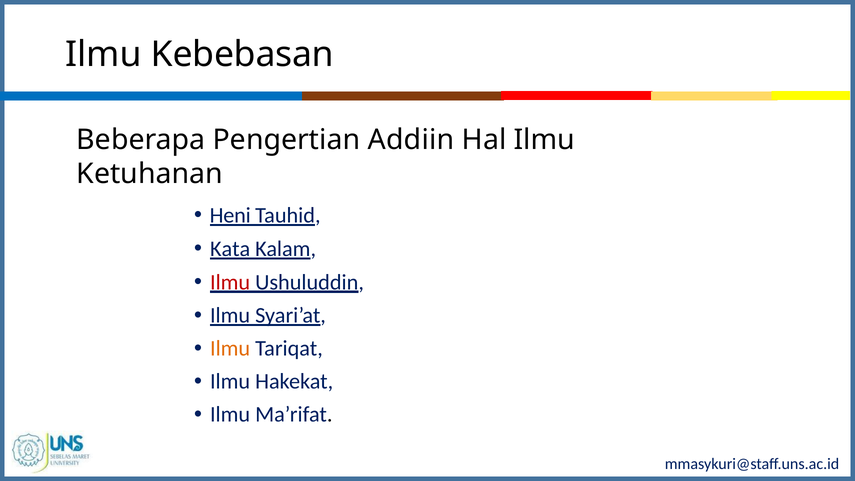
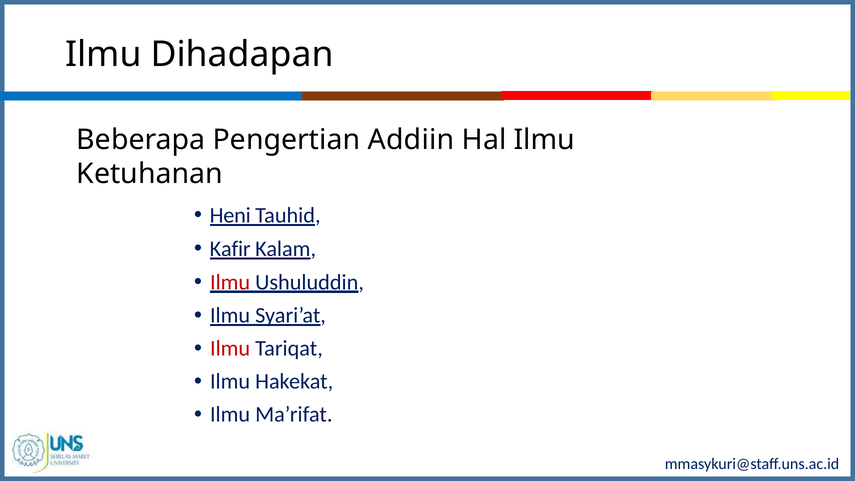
Kebebasan: Kebebasan -> Dihadapan (242, 54)
Kata: Kata -> Kafir (230, 249)
Ilmu colour: orange -> red (230, 349)
